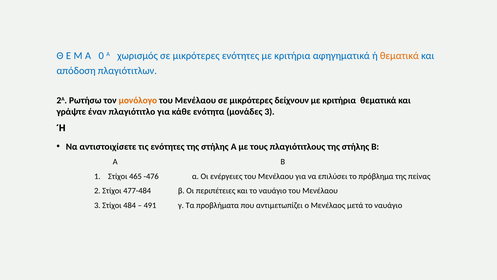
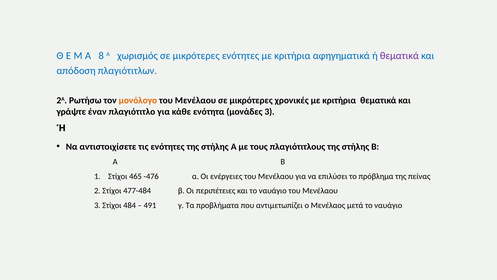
0: 0 -> 8 (101, 56)
θεματικά colour: orange -> purple (399, 56)
δείχνουν: δείχνουν -> χρονικές (292, 100)
